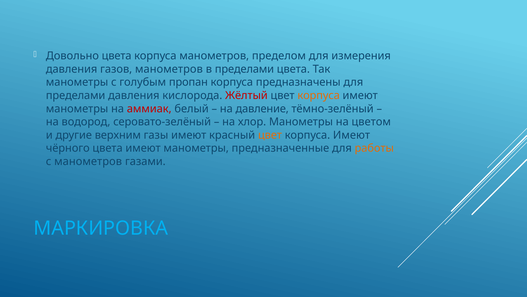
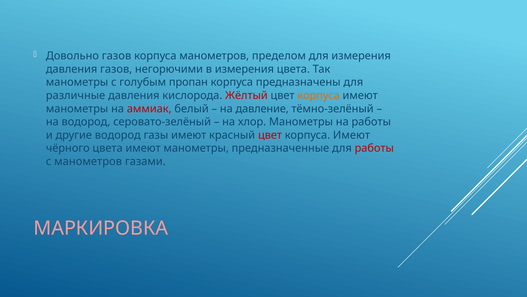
Довольно цвета: цвета -> газов (116, 56)
газов манометров: манометров -> негорючими (169, 69)
в пределами: пределами -> измерения (244, 69)
пределами: пределами -> различные (76, 95)
на цветом: цветом -> работы (371, 122)
другие верхним: верхним -> водород (118, 135)
цвет colour: orange -> red (270, 135)
работы colour: orange -> red (374, 148)
МАРКИРОВКА colour: light blue -> pink (101, 228)
